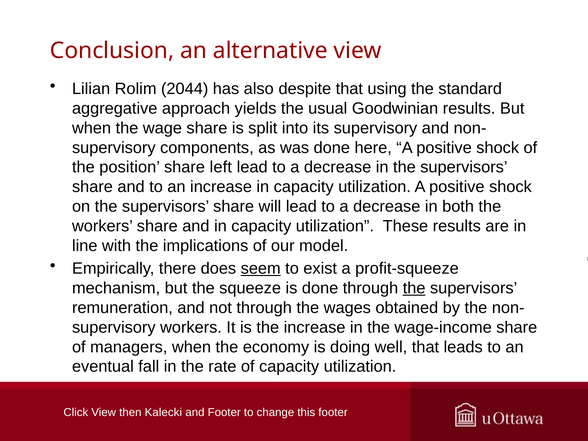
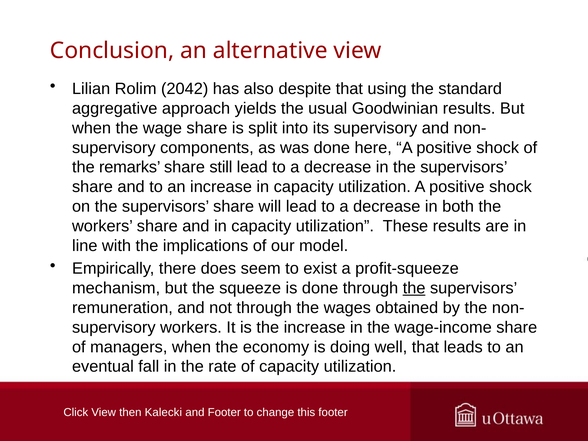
2044: 2044 -> 2042 (185, 89)
position: position -> remarks (130, 167)
left: left -> still (221, 167)
seem underline: present -> none (261, 269)
